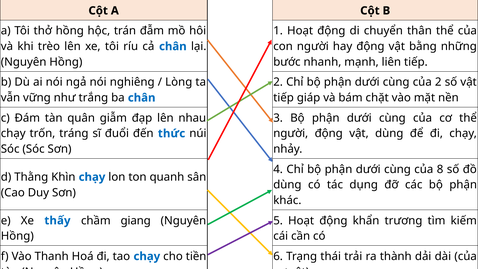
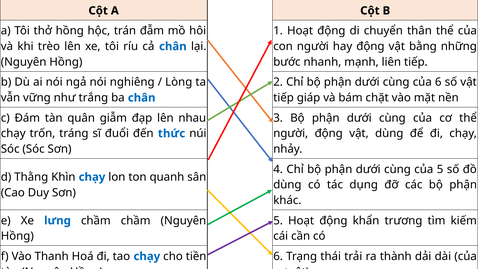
của 2: 2 -> 6 (438, 82)
của 8: 8 -> 5 (440, 169)
thấy: thấy -> lưng (58, 220)
chầm giang: giang -> chầm (136, 220)
